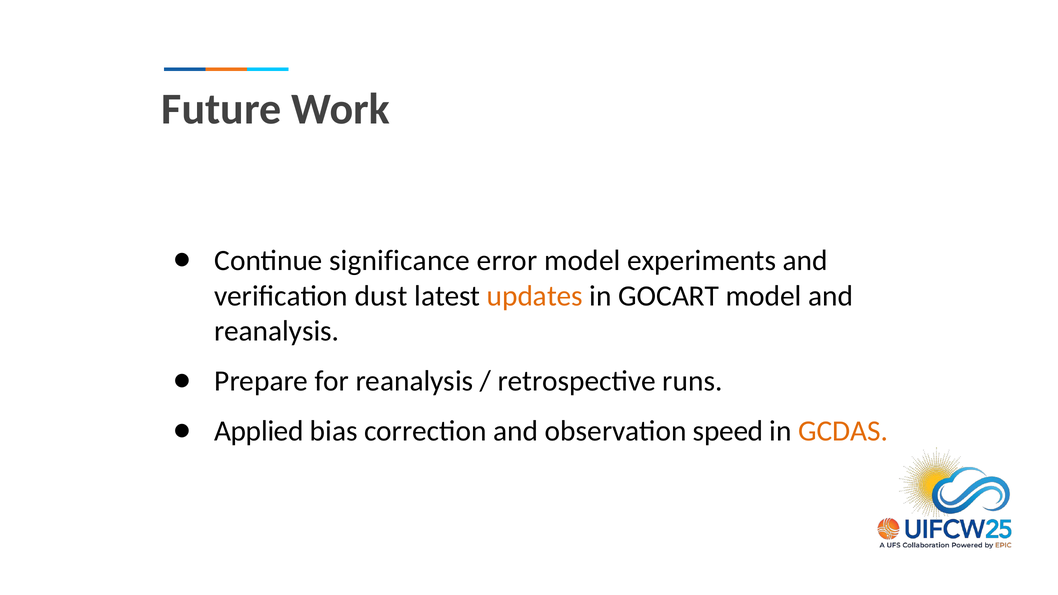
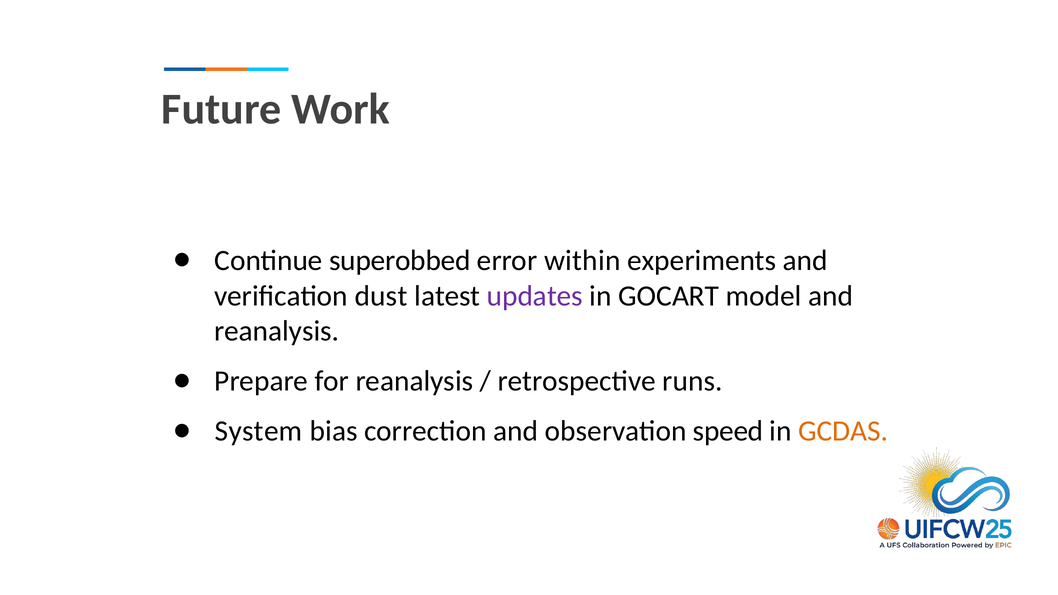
significance: significance -> superobbed (400, 261)
error model: model -> within (582, 261)
updates colour: orange -> purple (535, 296)
Applied: Applied -> System (259, 431)
